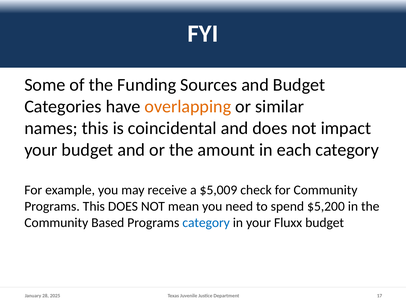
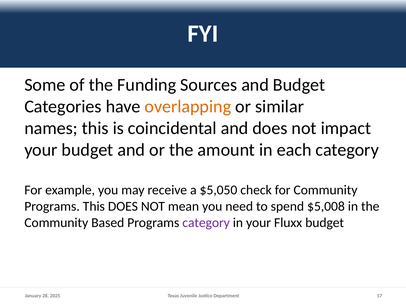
$5,009: $5,009 -> $5,050 (218, 190)
$5,200: $5,200 -> $5,008 (326, 207)
category colour: blue -> purple (206, 223)
